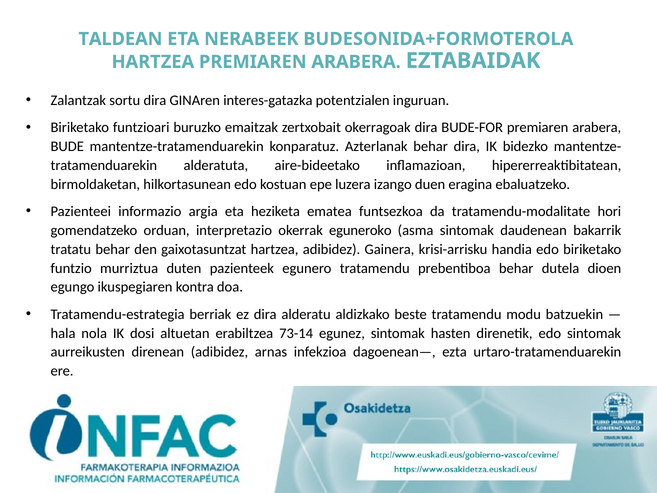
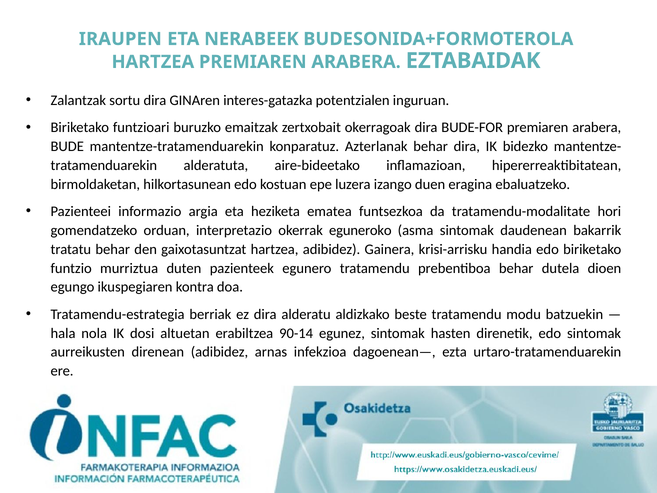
TALDEAN: TALDEAN -> IRAUPEN (120, 39)
73-14: 73-14 -> 90-14 (296, 333)
